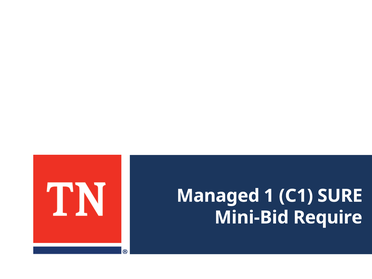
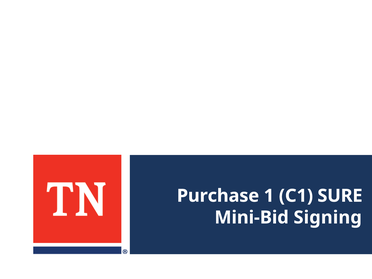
Managed: Managed -> Purchase (218, 196)
Require: Require -> Signing (328, 217)
